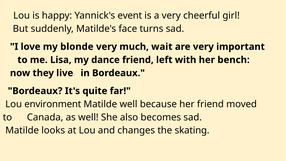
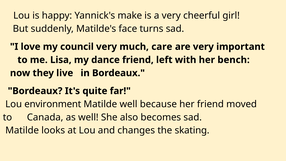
event: event -> make (130, 16)
blonde: blonde -> council (77, 47)
wait: wait -> care (162, 47)
